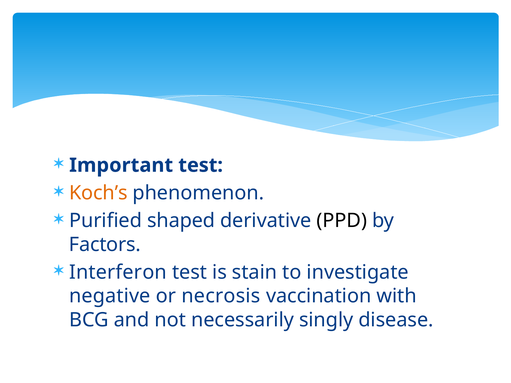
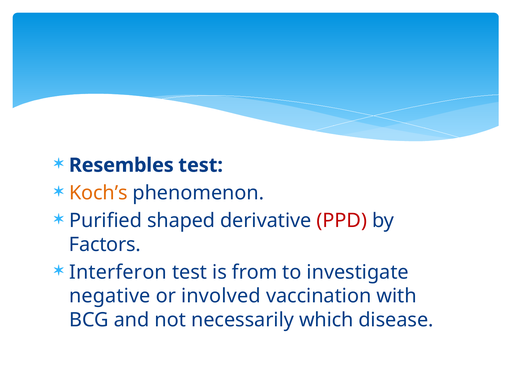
Important: Important -> Resembles (121, 165)
PPD colour: black -> red (342, 221)
stain: stain -> from (255, 272)
necrosis: necrosis -> involved (221, 296)
singly: singly -> which (326, 320)
